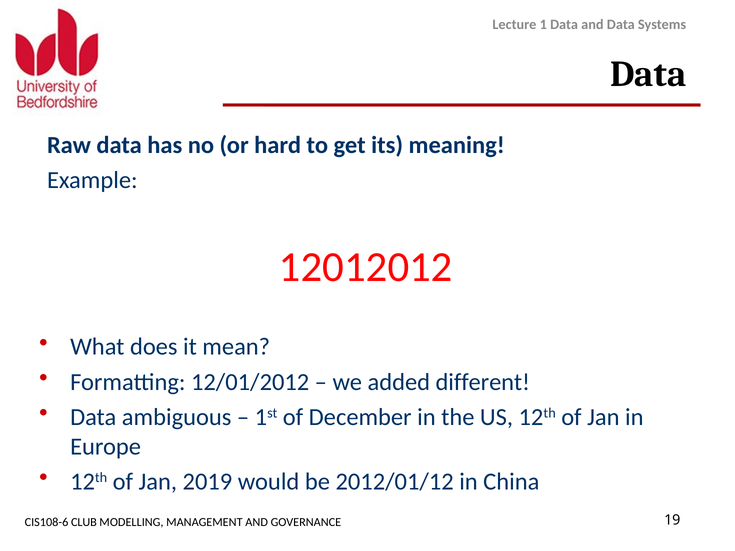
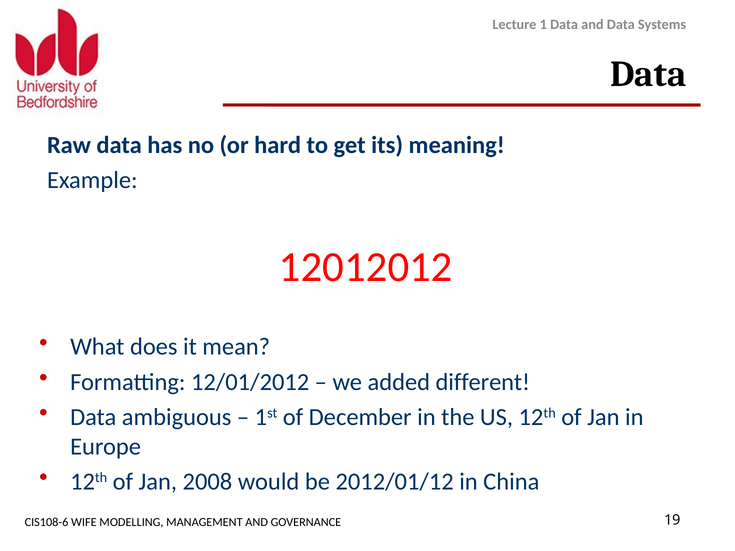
2019: 2019 -> 2008 (207, 482)
CLUB: CLUB -> WIFE (84, 523)
